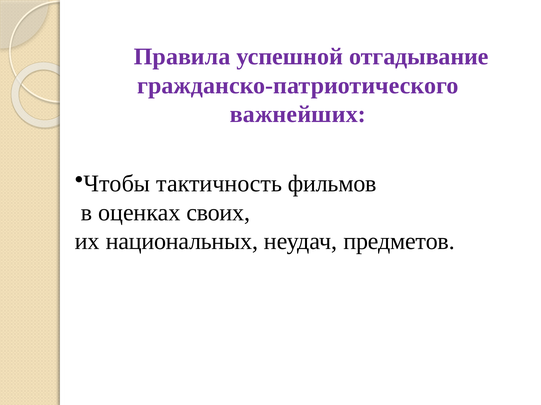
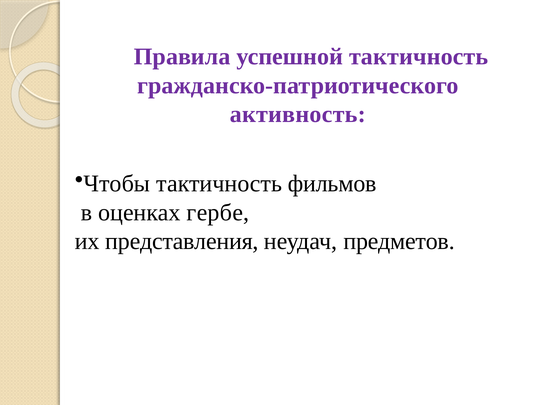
успешной отгадывание: отгадывание -> тактичность (419, 57)
важнейших: важнейших -> активность (298, 115)
своих: своих -> гербе (218, 213)
национальных: национальных -> представления (182, 242)
